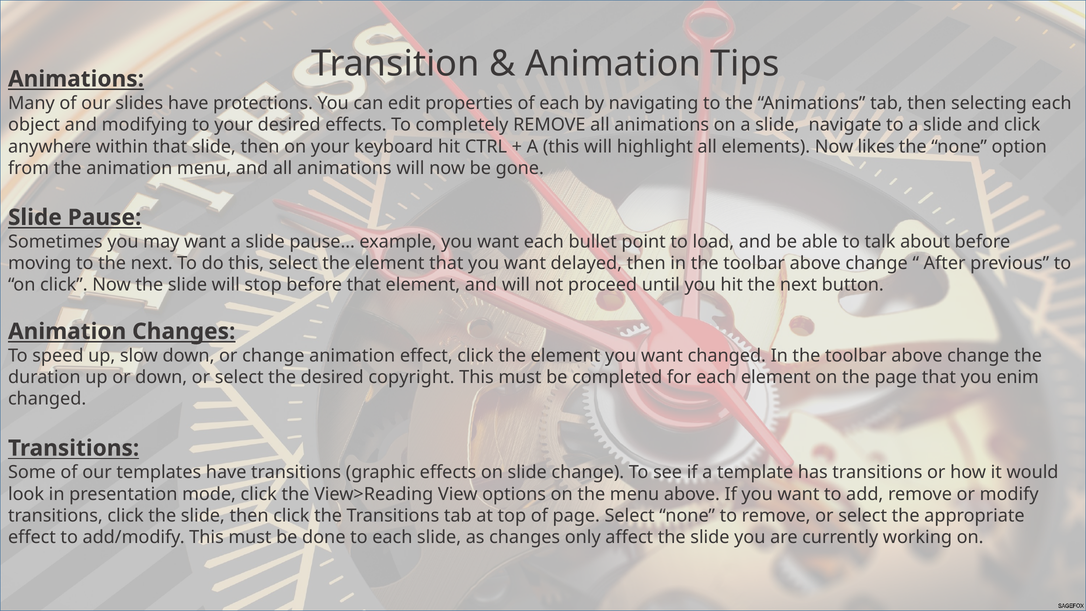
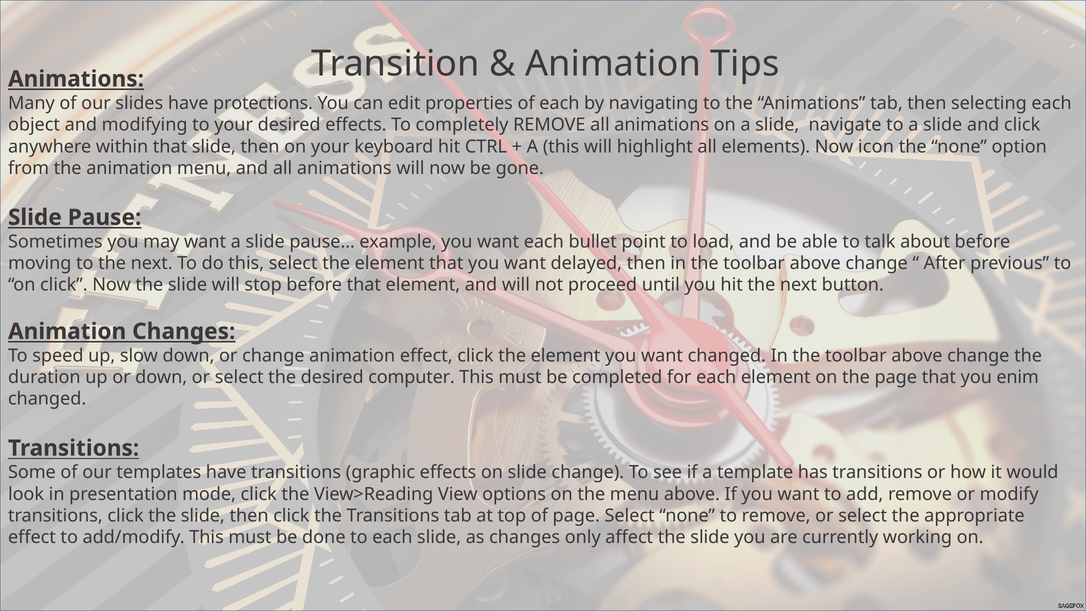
likes: likes -> icon (876, 147)
copyright: copyright -> computer (412, 377)
